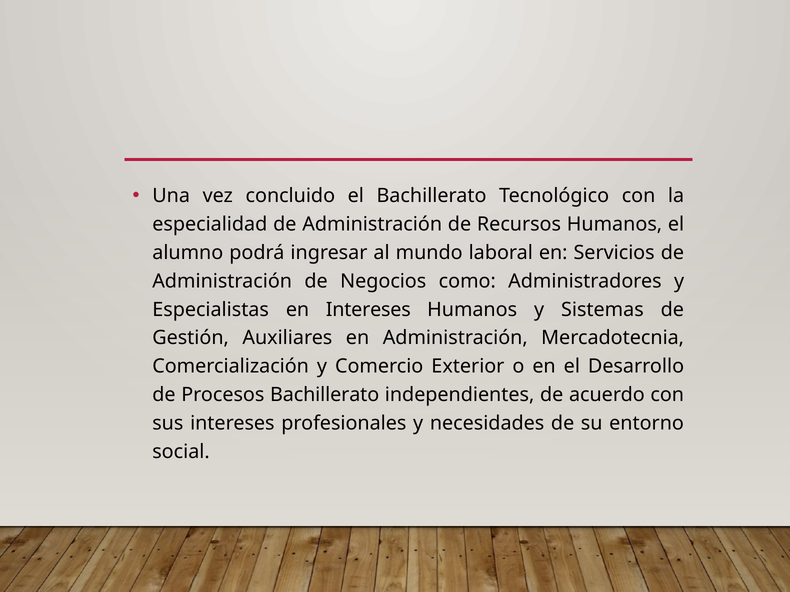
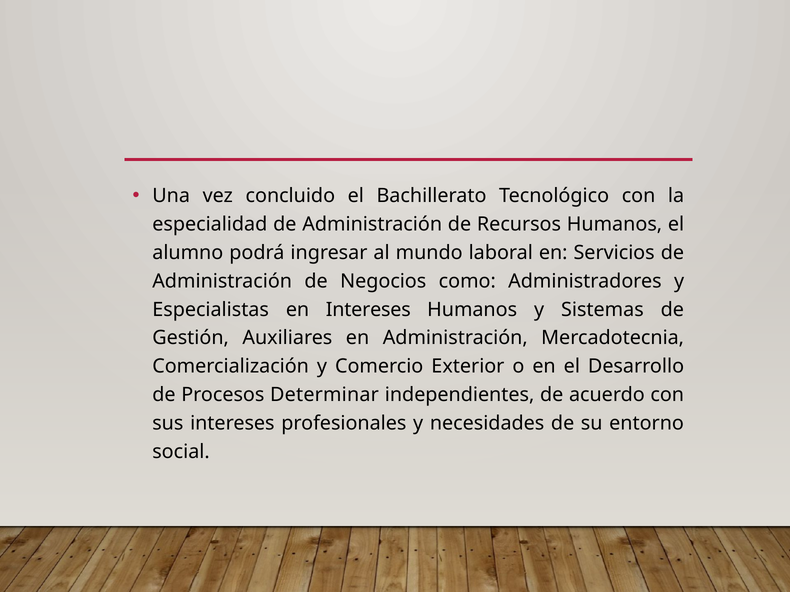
Procesos Bachillerato: Bachillerato -> Determinar (324, 395)
